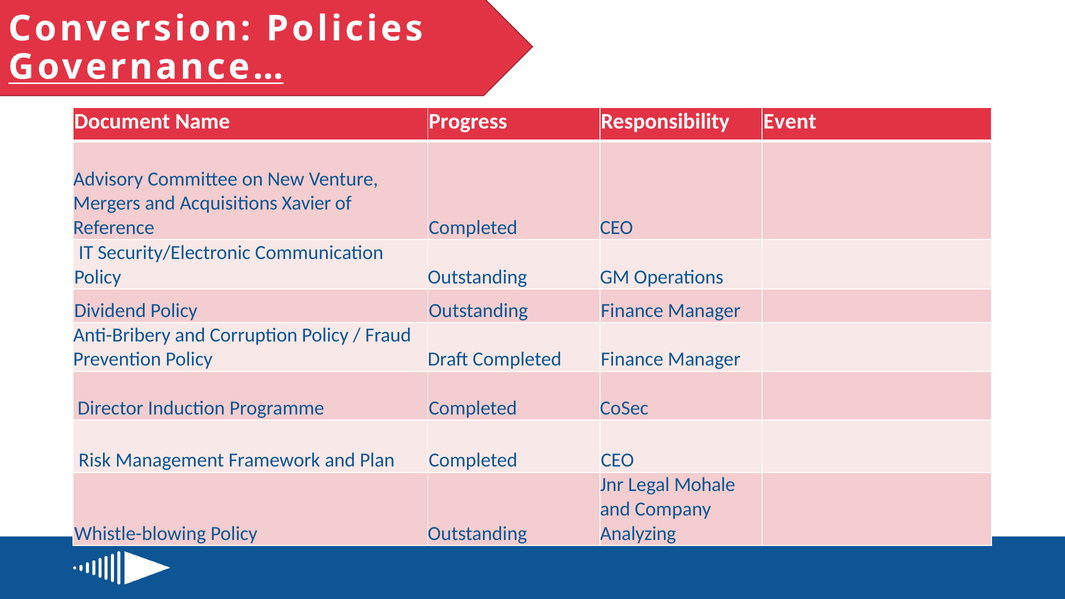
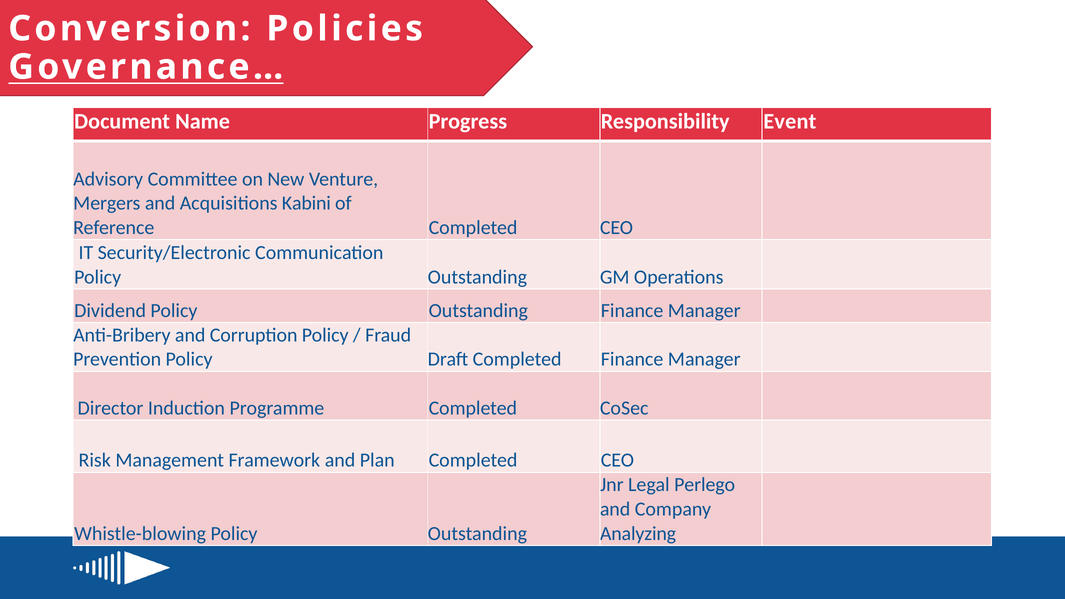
Xavier: Xavier -> Kabini (306, 203)
Mohale: Mohale -> Perlego (705, 485)
